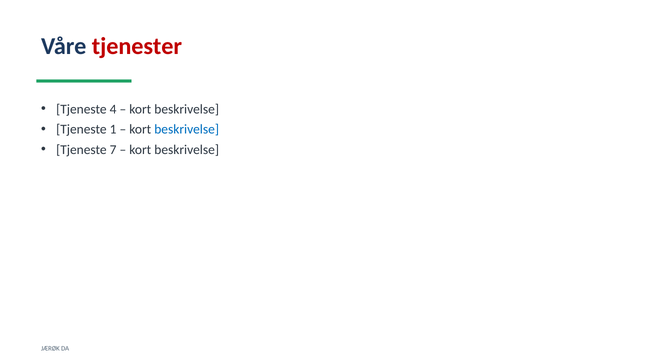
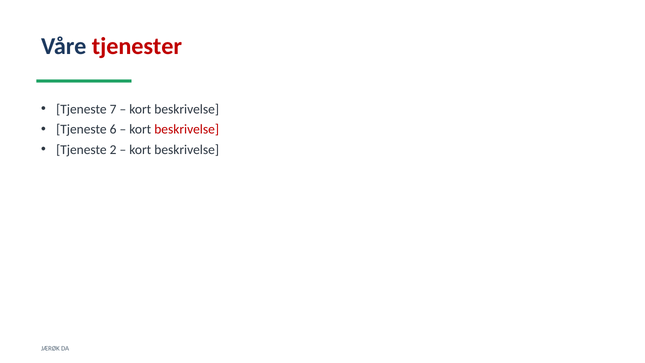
4: 4 -> 7 (113, 109)
1: 1 -> 6 (113, 129)
beskrivelse colour: blue -> red (187, 129)
7: 7 -> 2 (113, 150)
